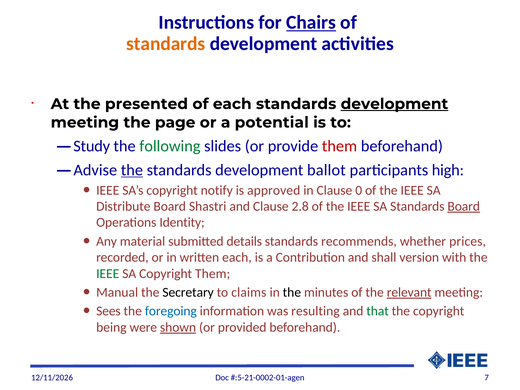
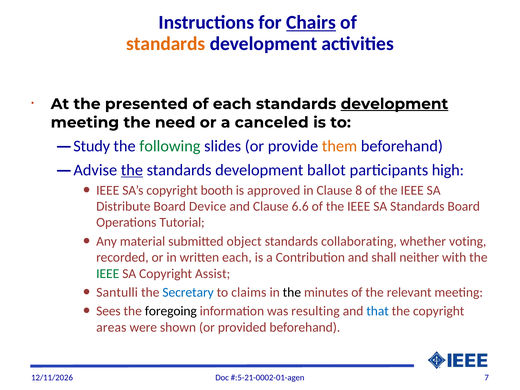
page: page -> need (175, 122)
potential: potential -> canceled (272, 122)
them colour: red -> orange (340, 146)
notify: notify -> booth (217, 190)
0: 0 -> 8 (359, 190)
Shastri: Shastri -> Device (208, 206)
2.8: 2.8 -> 6.6 (300, 206)
Board underline: present -> none (464, 206)
Identity: Identity -> Tutorial (182, 223)
details: details -> object (244, 241)
recommends: recommends -> collaborating (359, 241)
prices: prices -> voting (468, 241)
version: version -> neither (419, 257)
Copyright Them: Them -> Assist (213, 274)
Manual: Manual -> Santulli (117, 292)
Secretary colour: black -> blue (188, 292)
relevant underline: present -> none (409, 292)
foregoing colour: blue -> black (171, 311)
that colour: green -> blue (378, 311)
being: being -> areas (111, 327)
shown underline: present -> none (178, 327)
